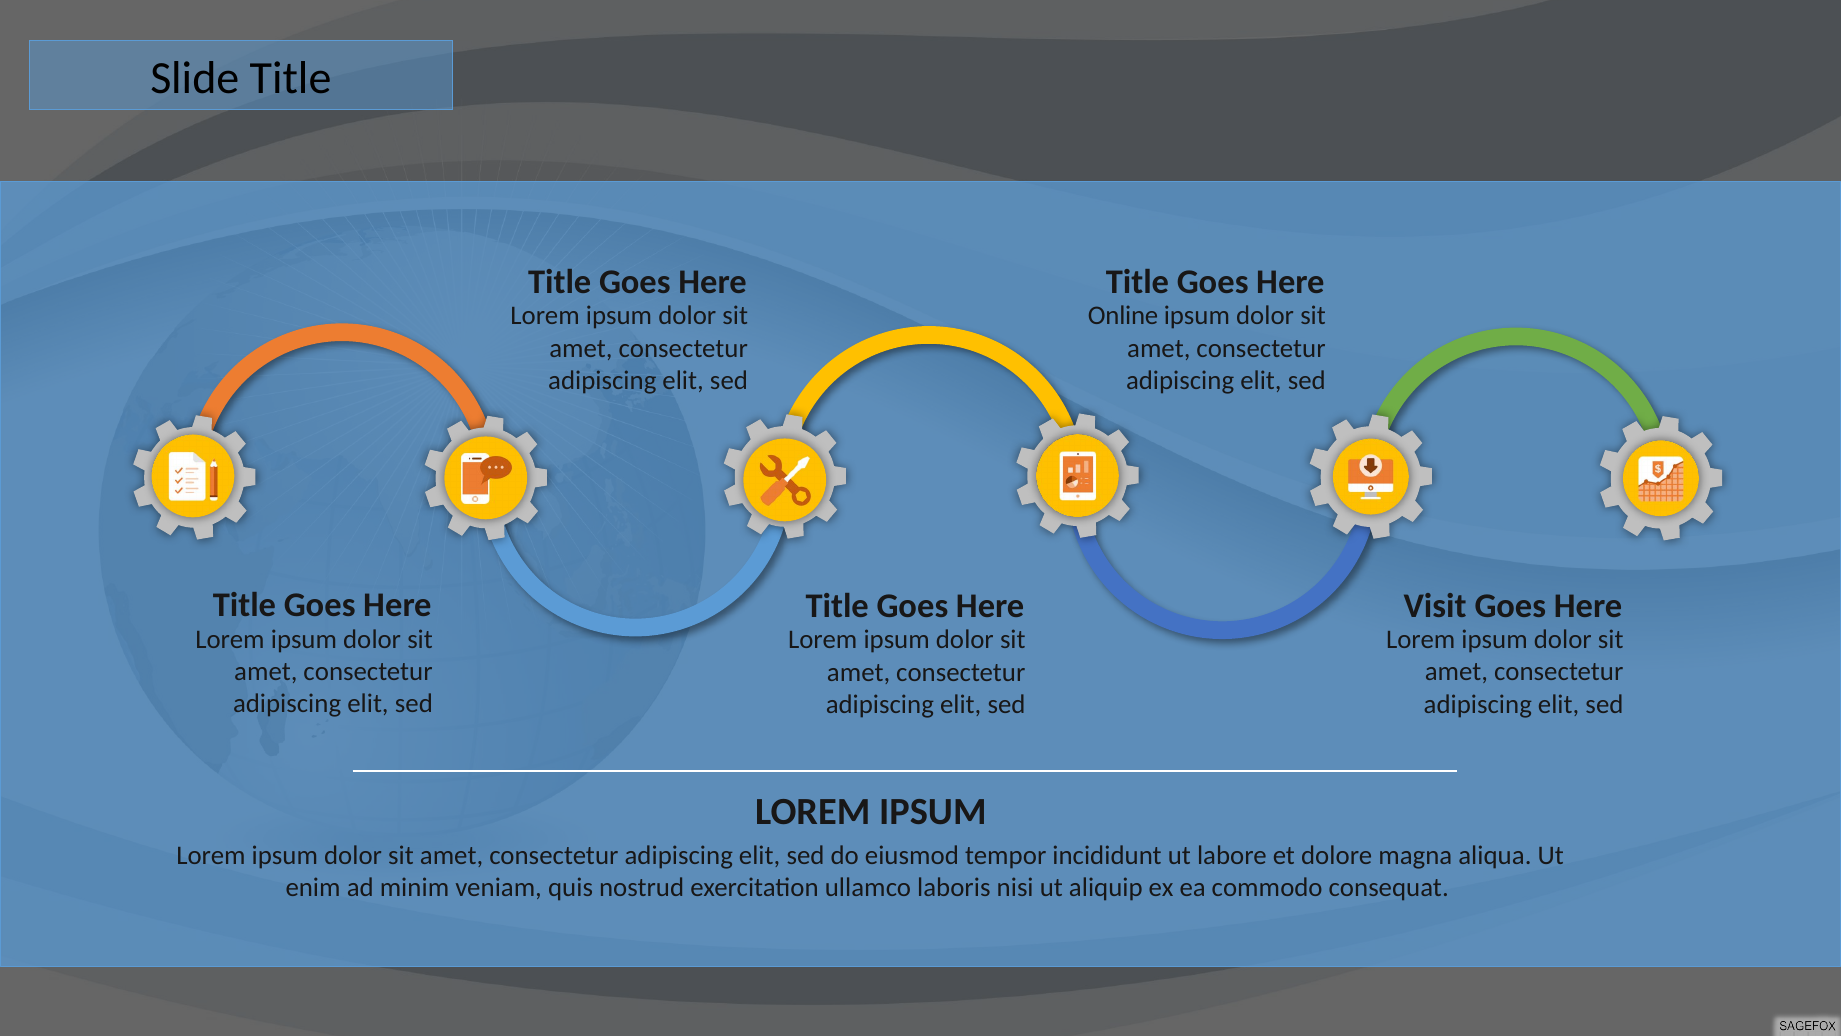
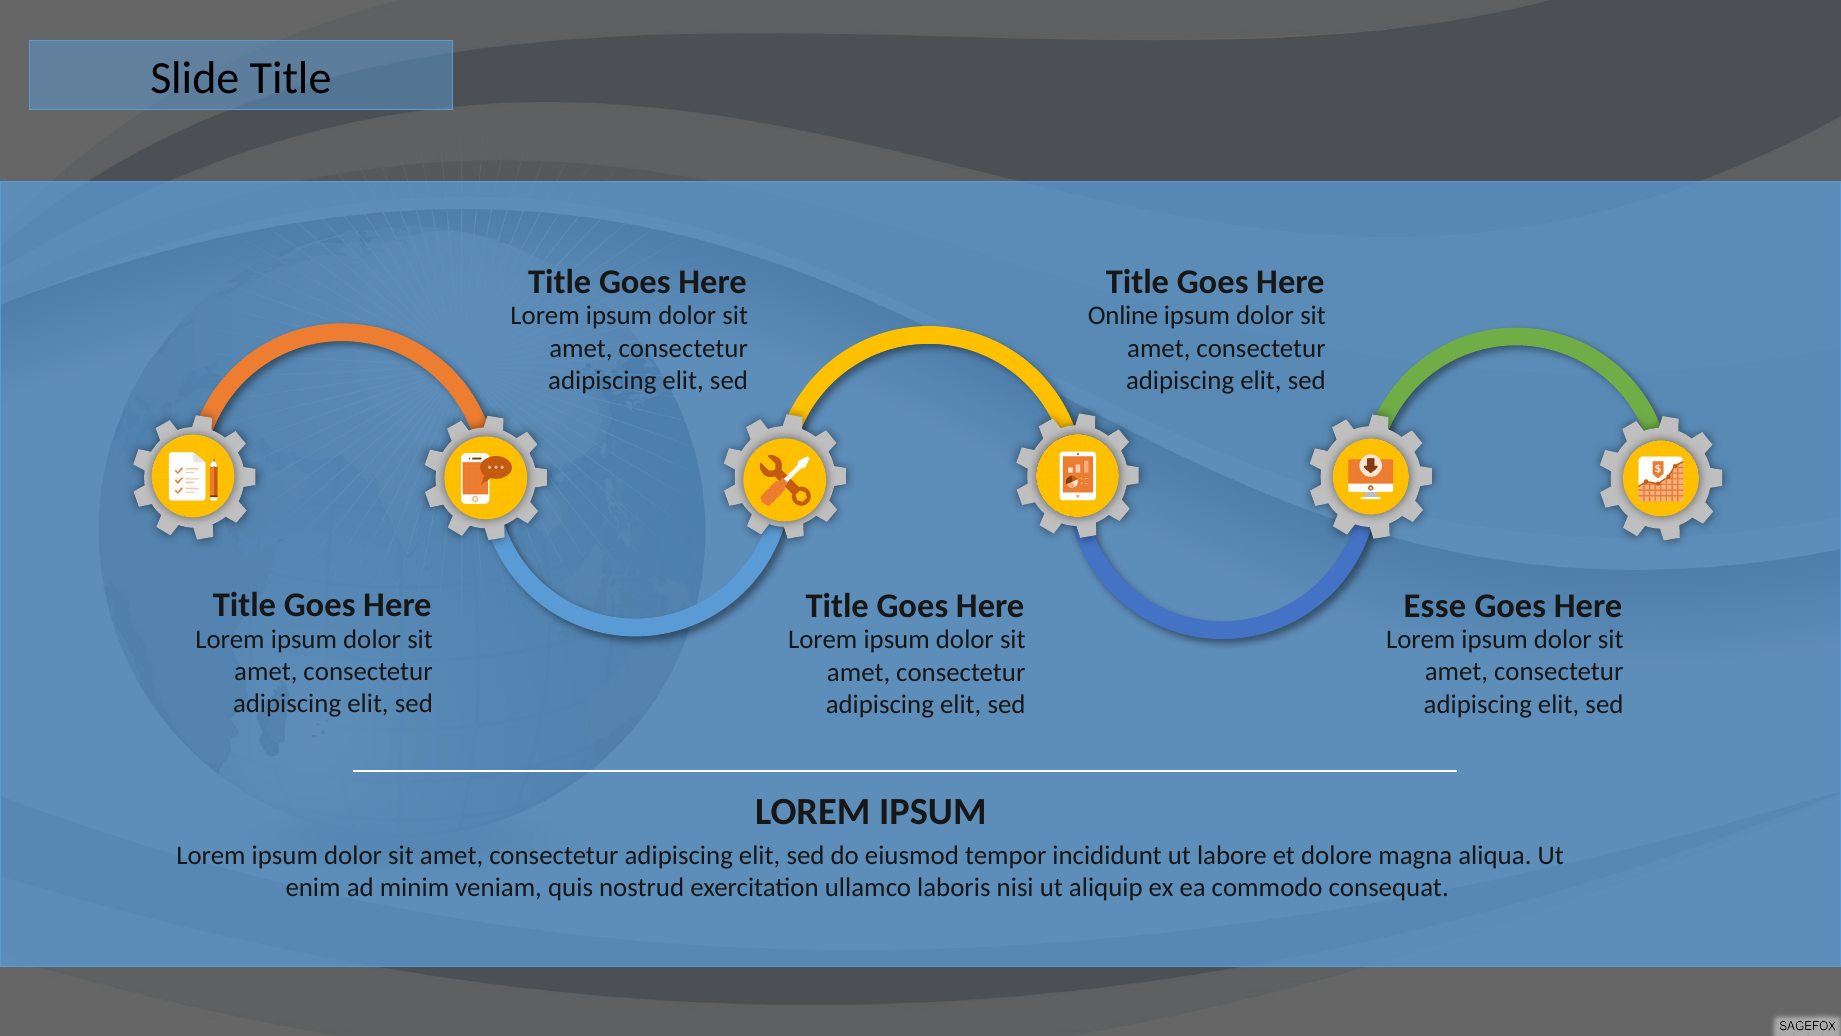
Visit: Visit -> Esse (1435, 606)
